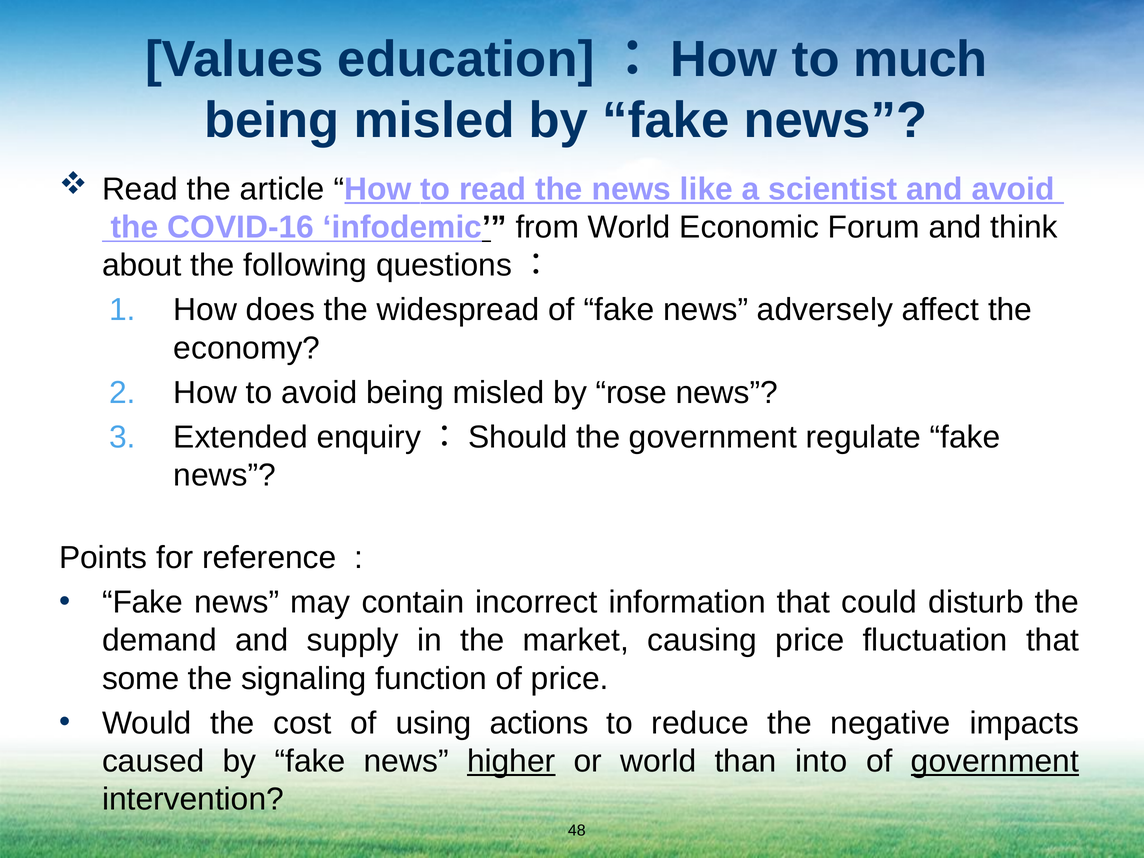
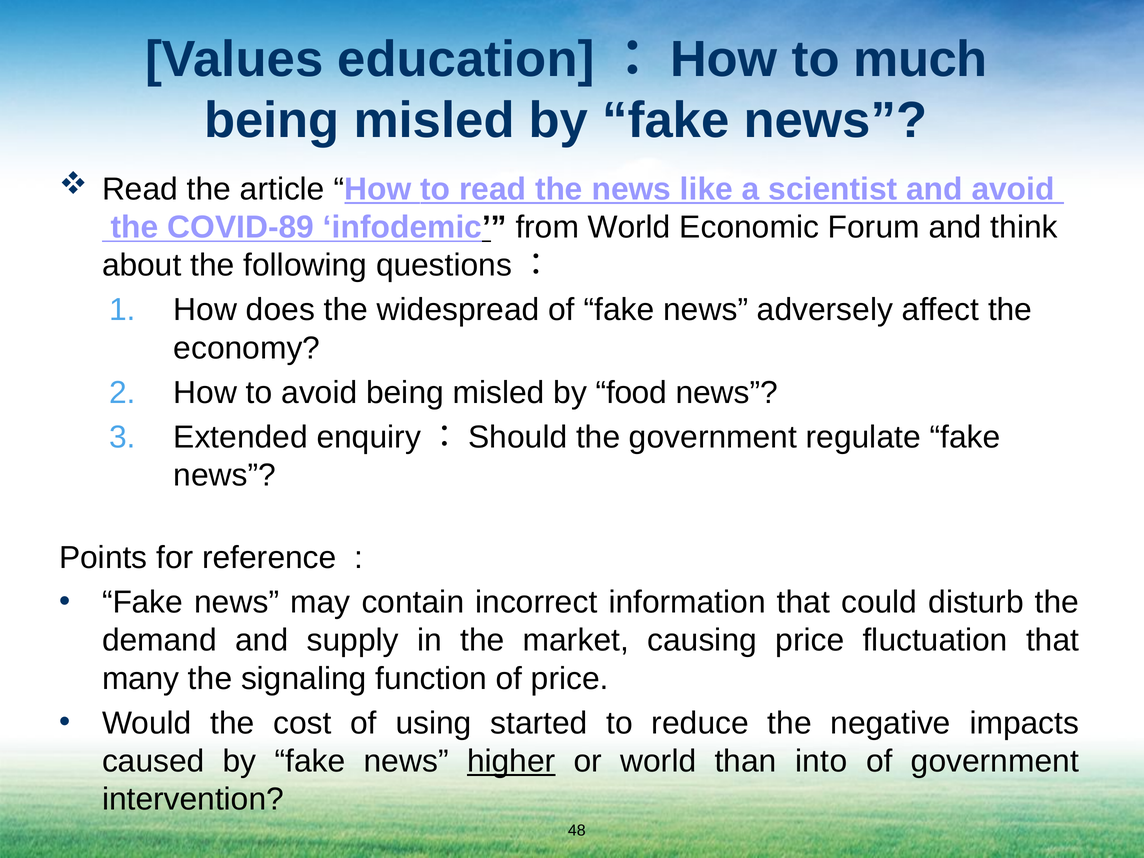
COVID-16: COVID-16 -> COVID-89 (241, 227)
rose: rose -> food (631, 393)
some: some -> many (141, 679)
actions: actions -> started (539, 723)
government underline: present -> none (995, 761)
